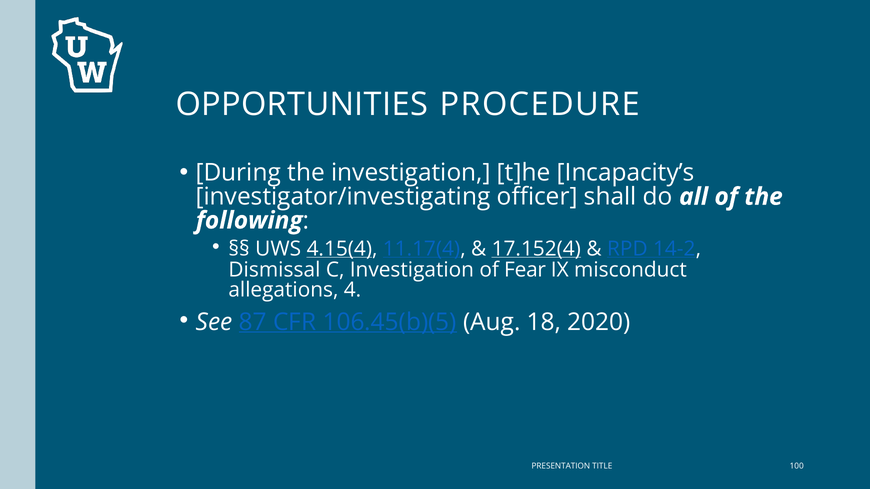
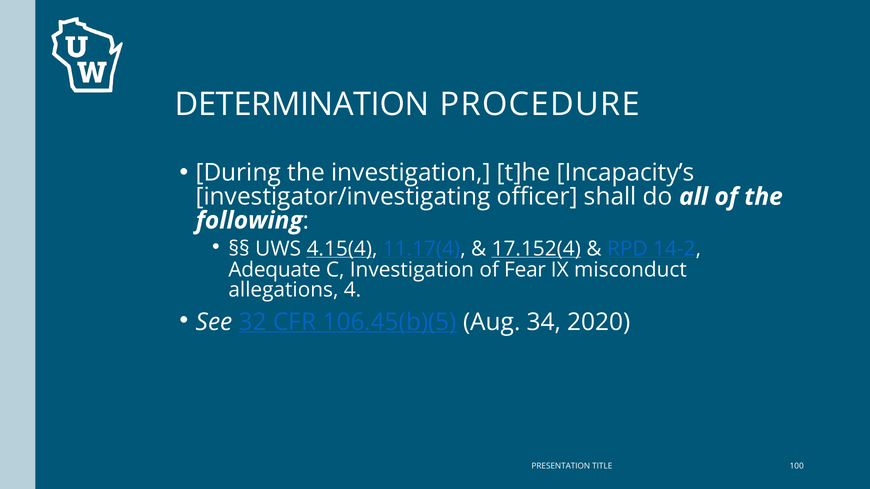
OPPORTUNITIES: OPPORTUNITIES -> DETERMINATION (302, 105)
Dismissal: Dismissal -> Adequate (275, 270)
87: 87 -> 32 (253, 323)
18: 18 -> 34 (544, 323)
